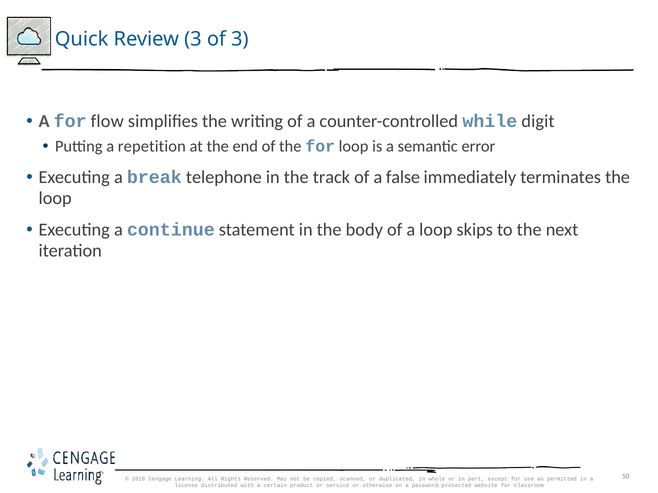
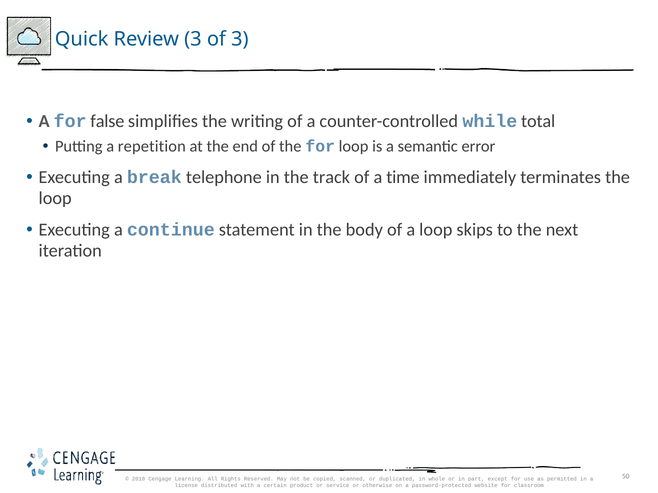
flow: flow -> false (107, 121)
digit: digit -> total (538, 121)
false: false -> time (403, 177)
